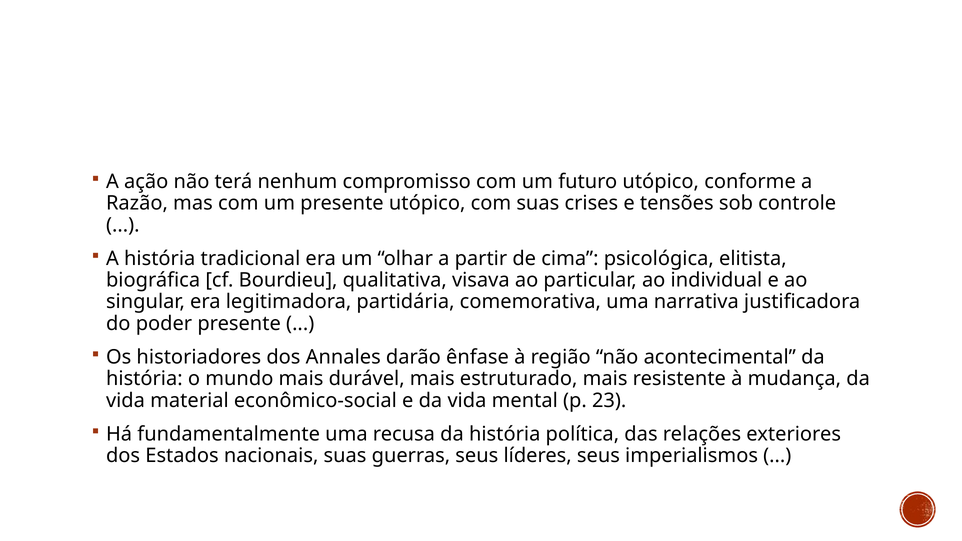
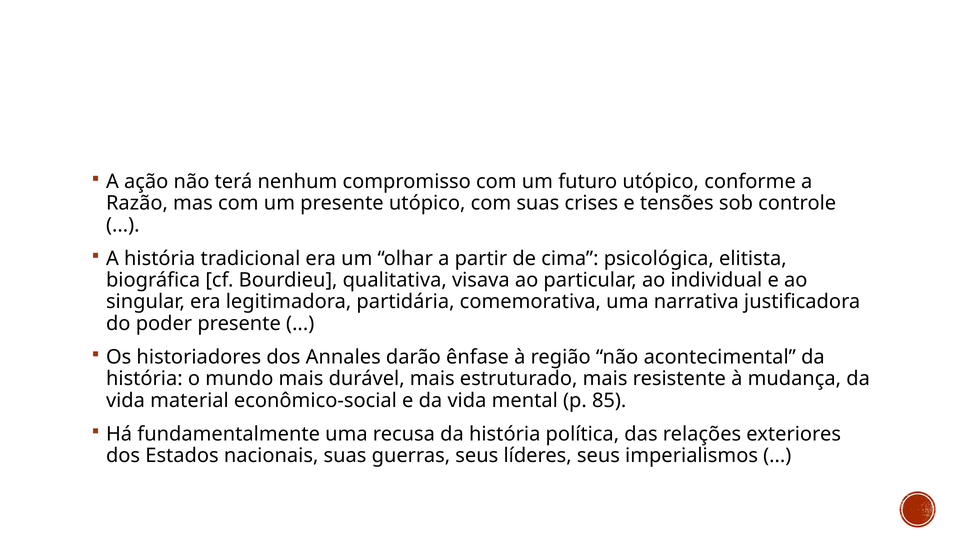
23: 23 -> 85 (609, 401)
